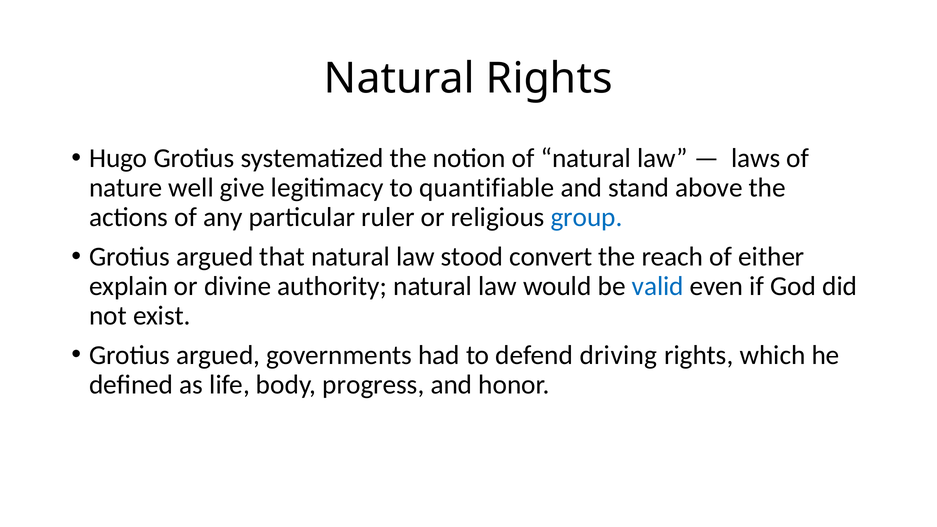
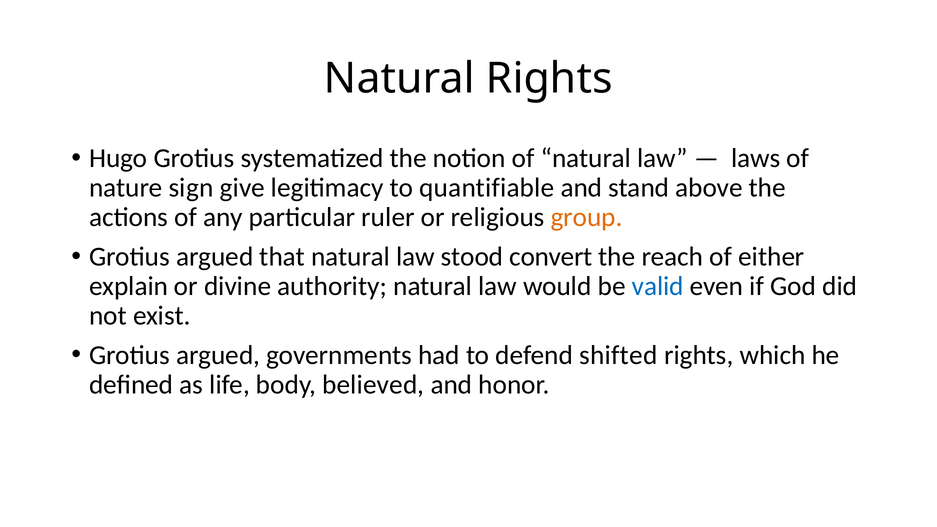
well: well -> sign (191, 188)
group colour: blue -> orange (587, 217)
driving: driving -> shifted (618, 355)
progress: progress -> believed (373, 385)
